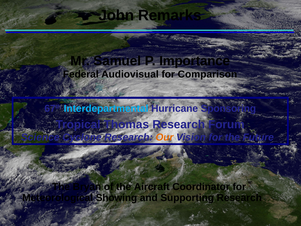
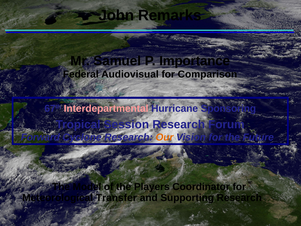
Interdepartmental colour: light blue -> pink (106, 108)
Thomas: Thomas -> Session (126, 124)
Science: Science -> Forward (40, 137)
Bryan: Bryan -> Model (87, 187)
Aircraft: Aircraft -> Players (152, 187)
Showing: Showing -> Transfer (116, 198)
